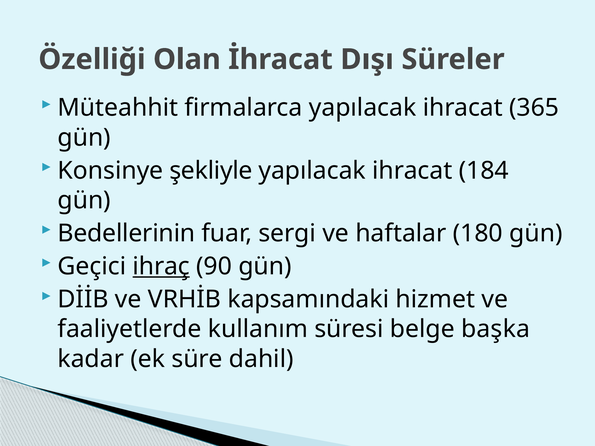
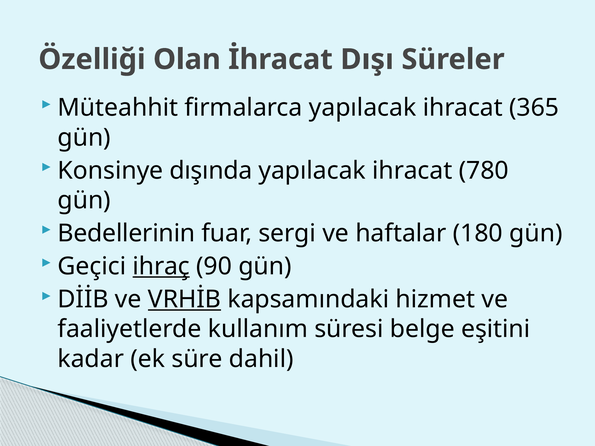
şekliyle: şekliyle -> dışında (211, 171)
184: 184 -> 780 (484, 171)
VRHİB underline: none -> present (185, 300)
başka: başka -> eşitini (496, 329)
